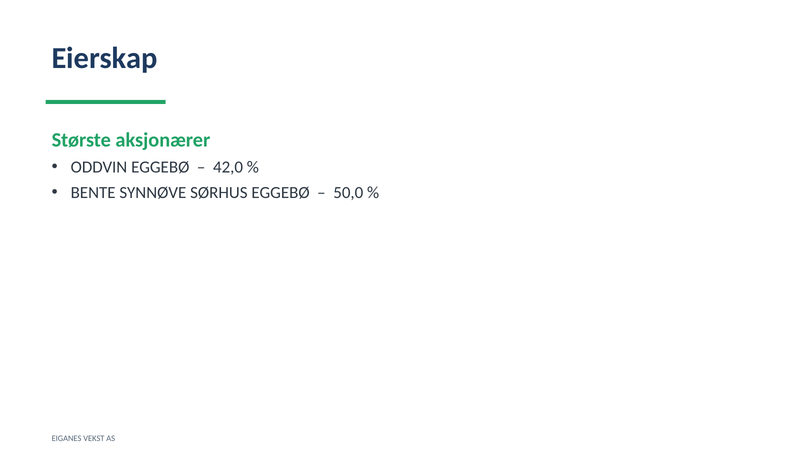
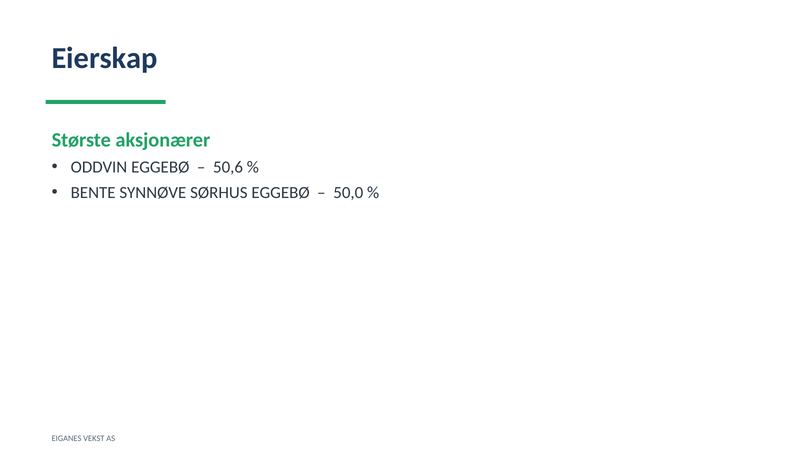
42,0: 42,0 -> 50,6 (228, 167)
